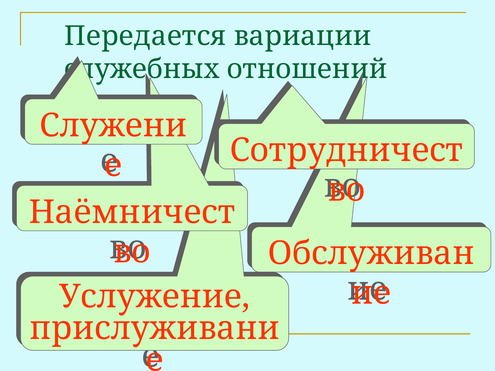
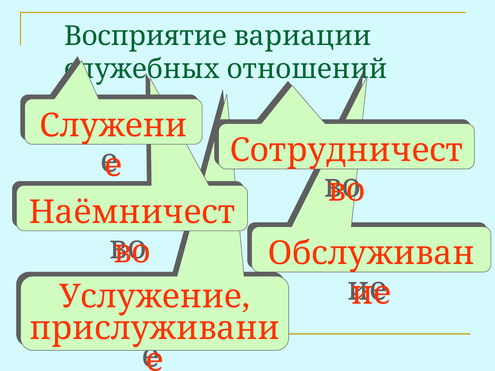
Передается: Передается -> Восприятие (146, 36)
